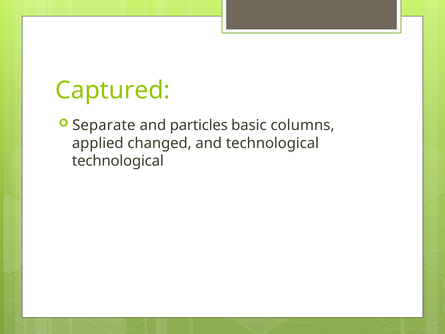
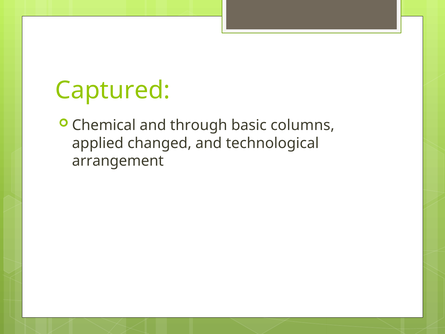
Separate: Separate -> Chemical (104, 125)
particles: particles -> through (199, 125)
technological: technological -> arrangement (118, 161)
